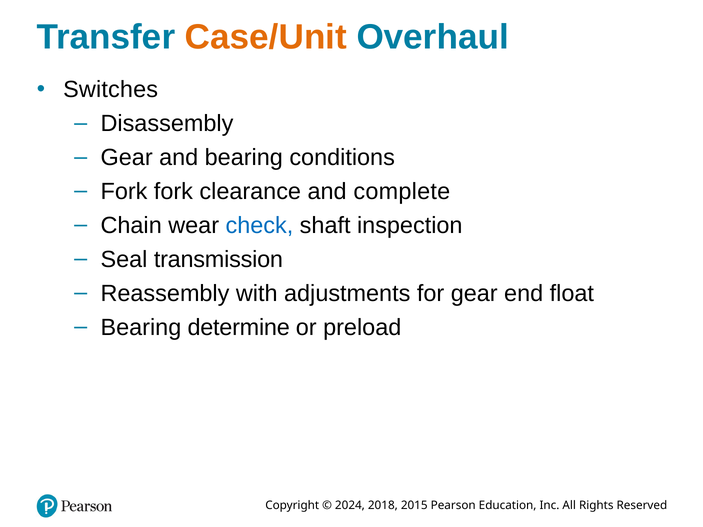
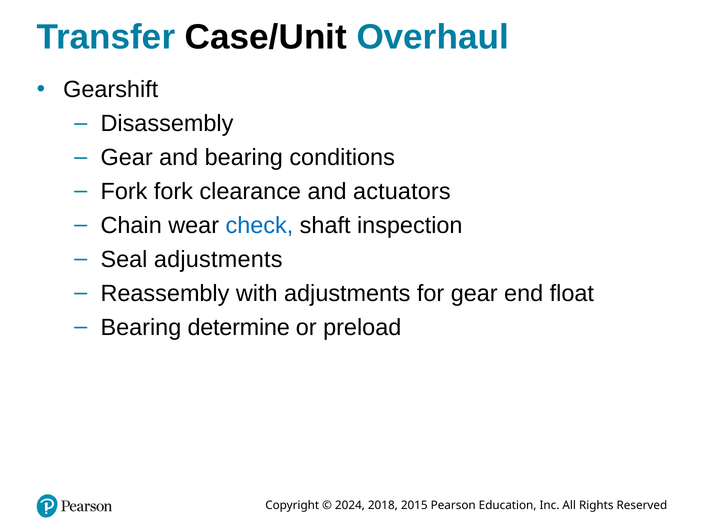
Case/Unit colour: orange -> black (266, 37)
Switches: Switches -> Gearshift (111, 90)
complete: complete -> actuators (402, 192)
Seal transmission: transmission -> adjustments (218, 260)
